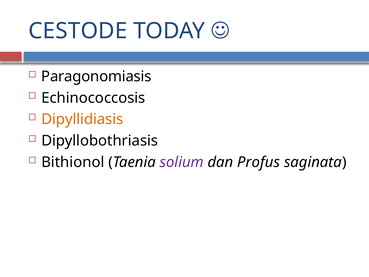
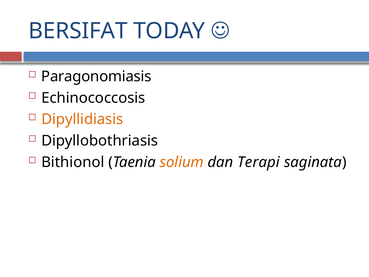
CESTODE: CESTODE -> BERSIFAT (78, 31)
solium colour: purple -> orange (182, 162)
Profus: Profus -> Terapi (259, 162)
